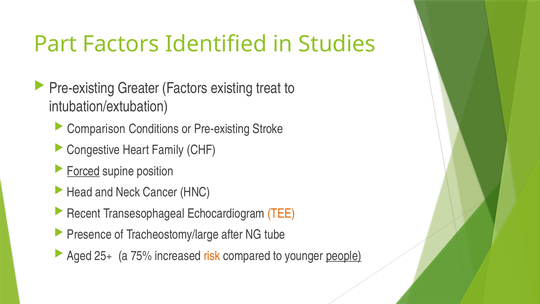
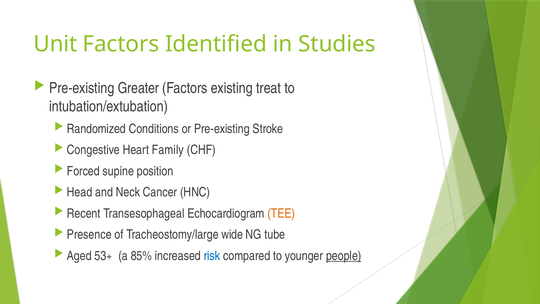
Part: Part -> Unit (55, 44)
Comparison: Comparison -> Randomized (96, 129)
Forced underline: present -> none (83, 171)
after: after -> wide (232, 234)
25+: 25+ -> 53+ (103, 256)
75%: 75% -> 85% (141, 256)
risk colour: orange -> blue (212, 256)
